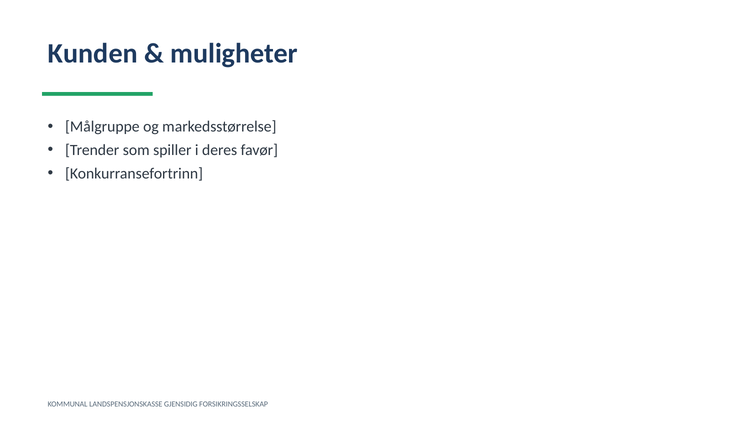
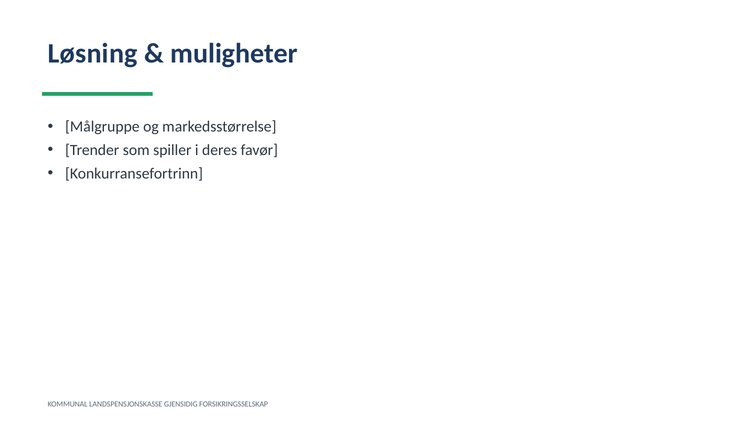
Kunden: Kunden -> Løsning (93, 53)
